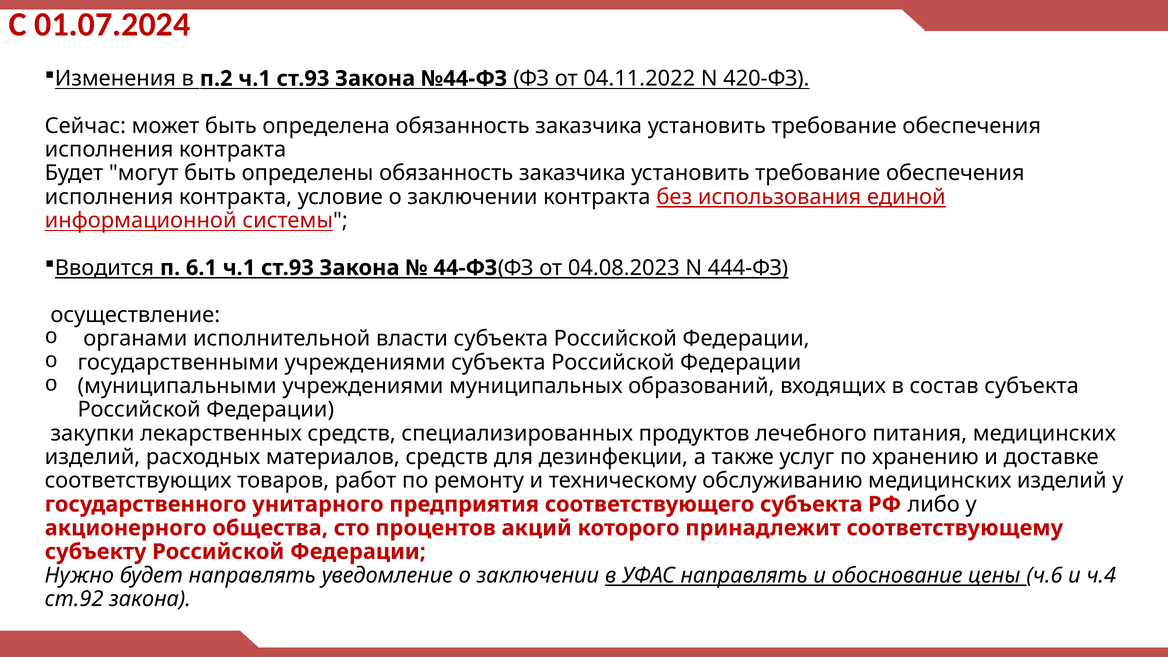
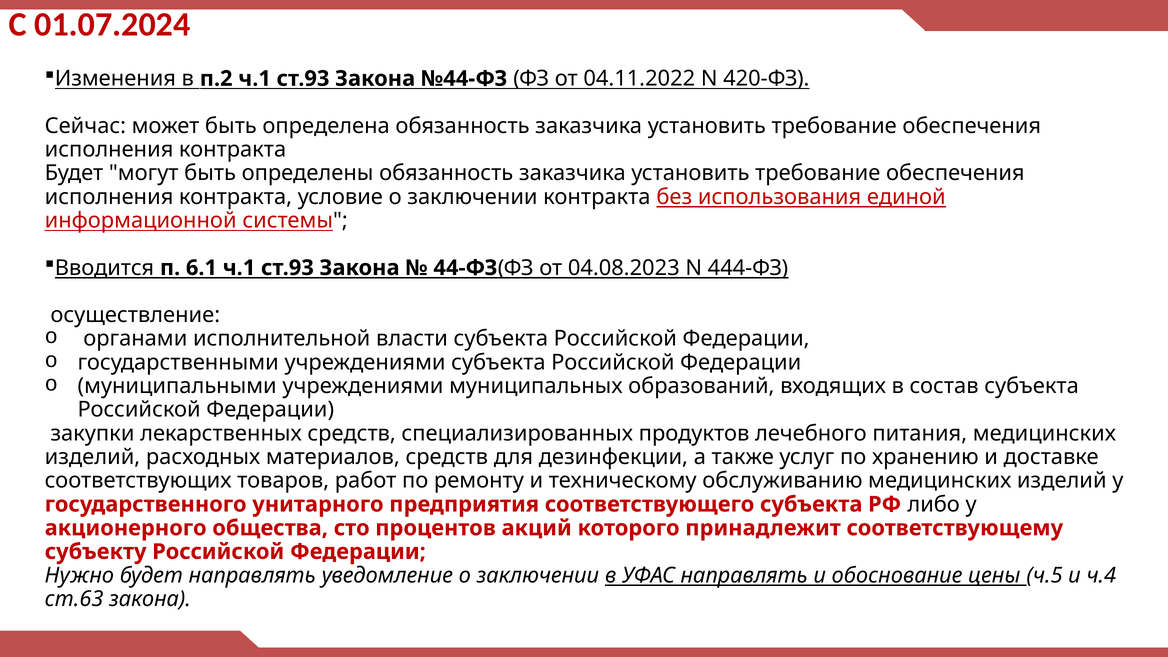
ч.6: ч.6 -> ч.5 (1045, 575)
ст.92: ст.92 -> ст.63 (74, 599)
